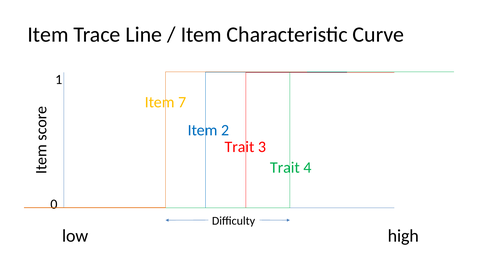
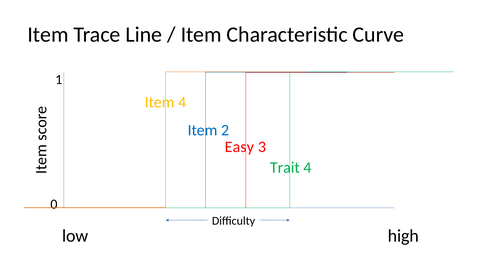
Item 7: 7 -> 4 (182, 102)
Trait: Trait -> Easy (239, 147)
